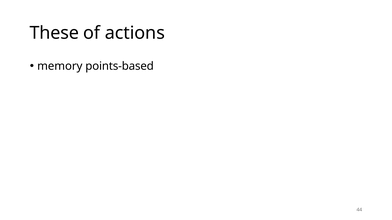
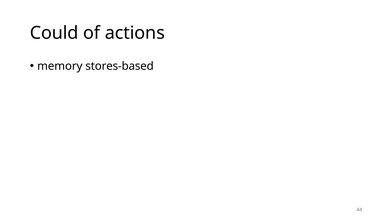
These: These -> Could (54, 33)
points-based: points-based -> stores-based (120, 66)
